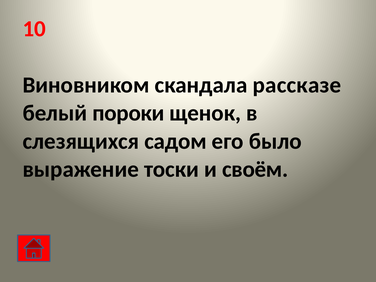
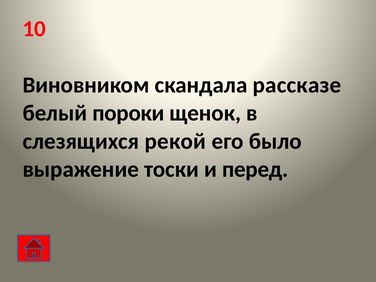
садом: садом -> рекой (175, 141)
своём: своём -> перед (255, 169)
